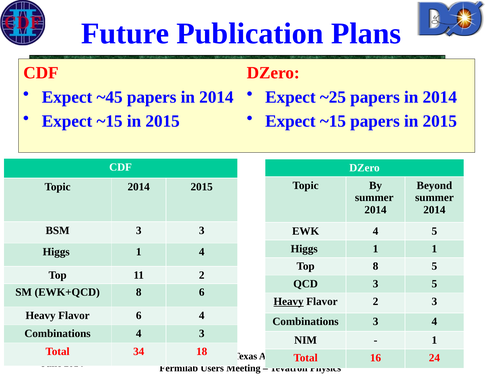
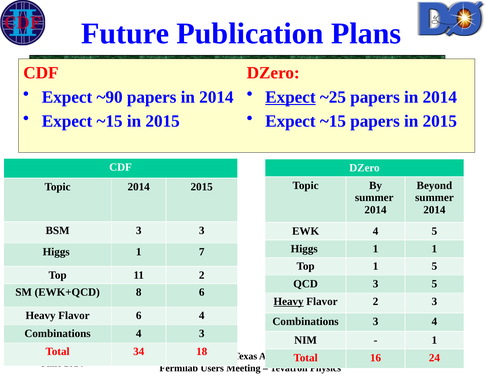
~45: ~45 -> ~90 (110, 97)
Expect underline: none -> present (290, 97)
1 4: 4 -> 7 (202, 252)
Top 8: 8 -> 1 (376, 266)
